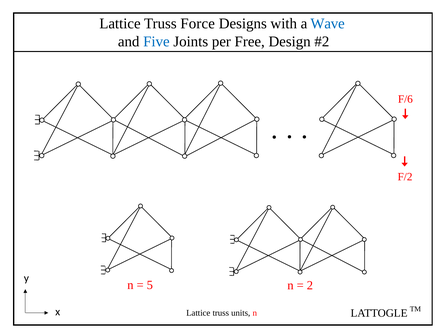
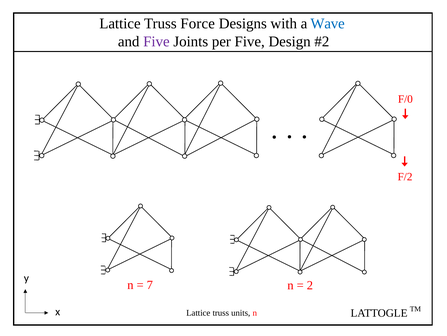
Five colour: blue -> purple (156, 41)
per Free: Free -> Five (250, 41)
F/6: F/6 -> F/0 (405, 99)
5: 5 -> 7 (150, 284)
